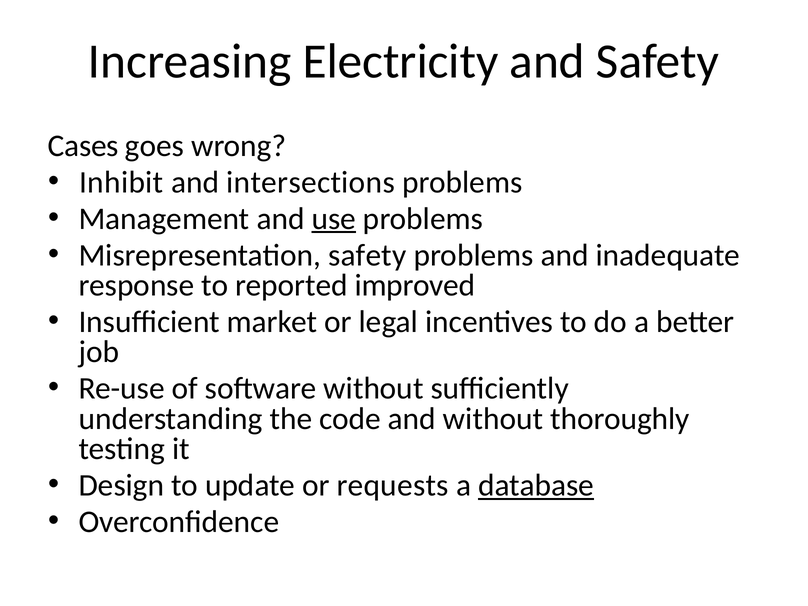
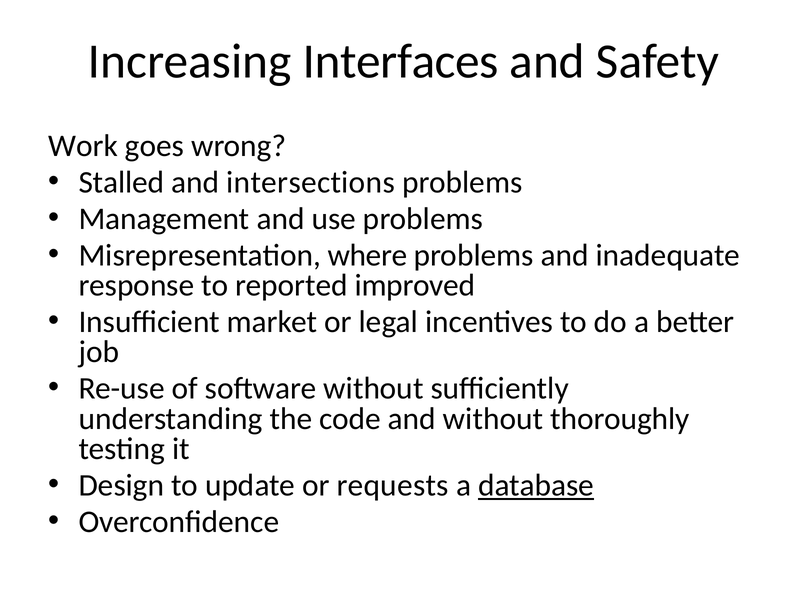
Electricity: Electricity -> Interfaces (401, 61)
Cases: Cases -> Work (83, 146)
Inhibit: Inhibit -> Stalled (122, 182)
use underline: present -> none (334, 219)
Misrepresentation safety: safety -> where (367, 255)
